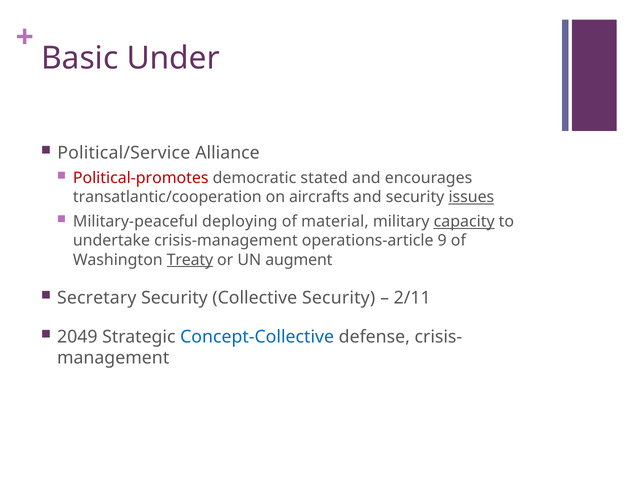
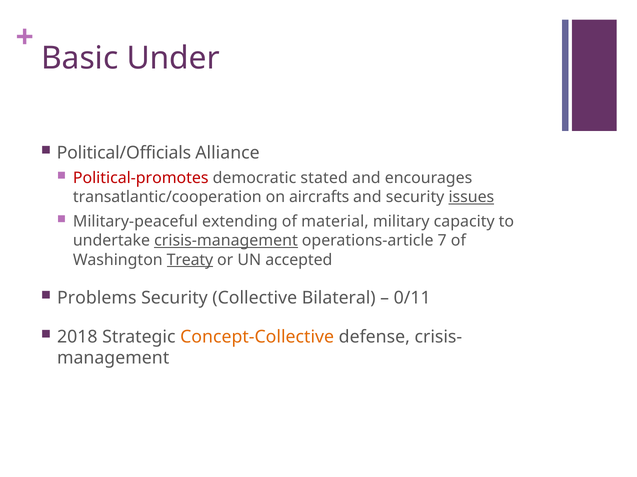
Political/Service: Political/Service -> Political/Officials (124, 153)
deploying: deploying -> extending (240, 222)
capacity underline: present -> none (464, 222)
crisis-management underline: none -> present (226, 241)
9: 9 -> 7 (442, 241)
augment: augment -> accepted (299, 260)
Secretary: Secretary -> Problems (97, 298)
Collective Security: Security -> Bilateral (339, 298)
2/11: 2/11 -> 0/11 (412, 298)
2049: 2049 -> 2018 (77, 337)
Concept-Collective colour: blue -> orange (257, 337)
